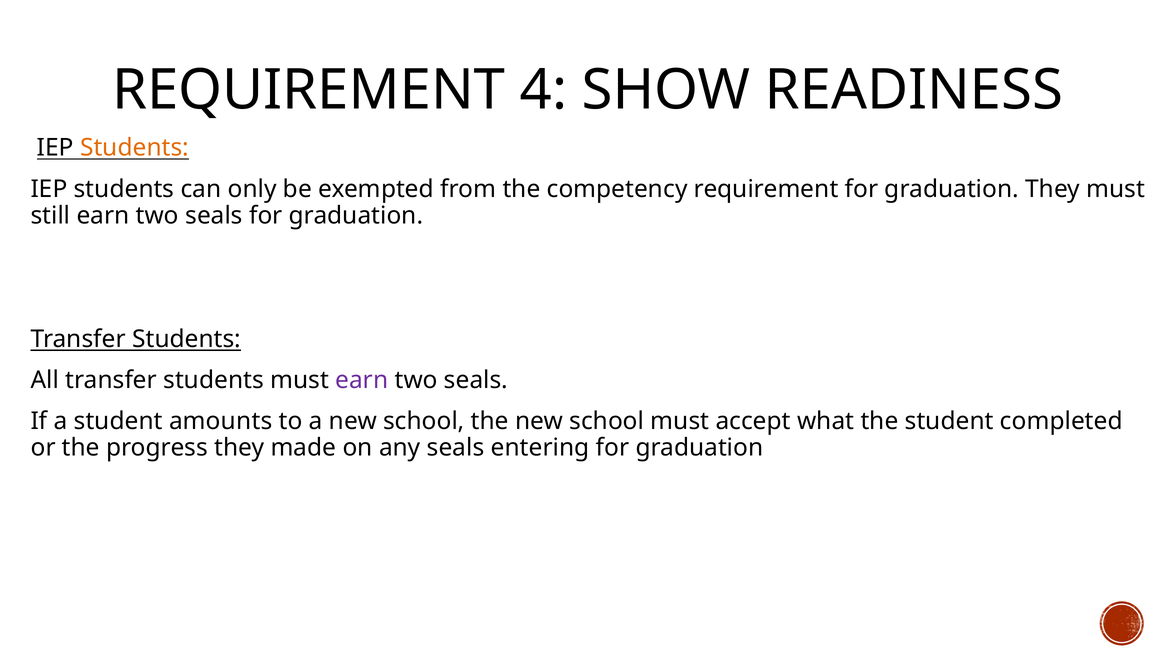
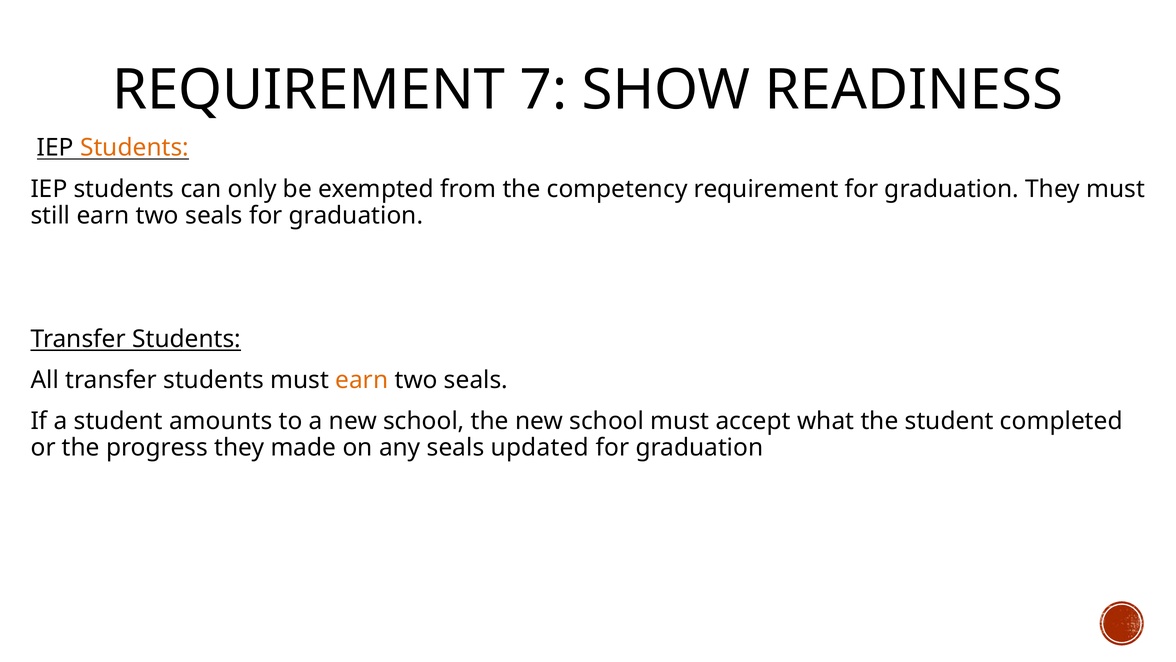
4: 4 -> 7 (544, 90)
earn colour: purple -> orange (362, 380)
entering: entering -> updated (540, 448)
